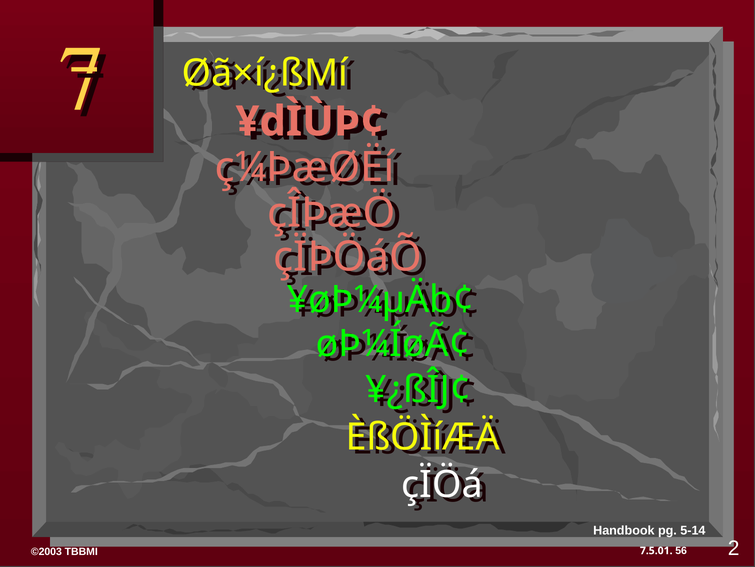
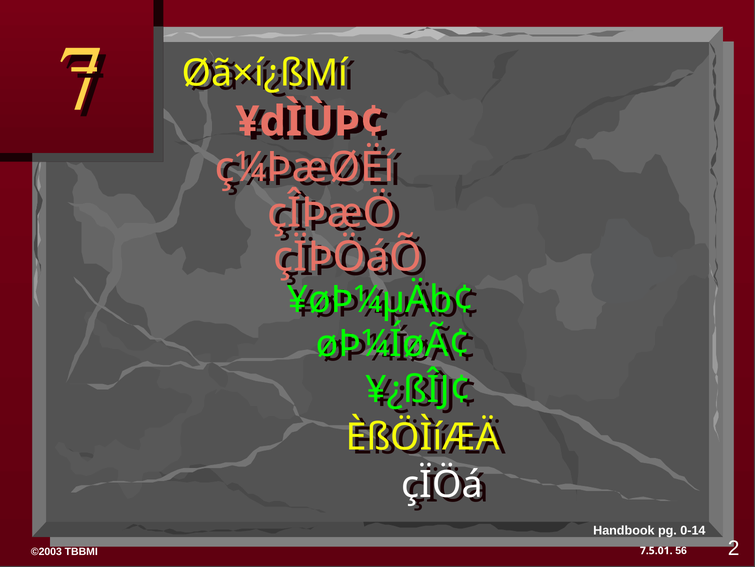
5-14: 5-14 -> 0-14 (693, 530)
